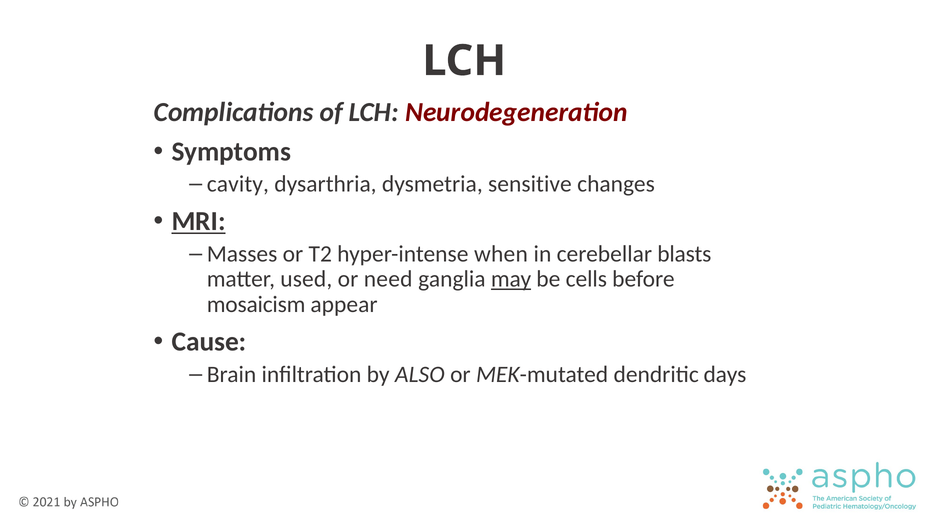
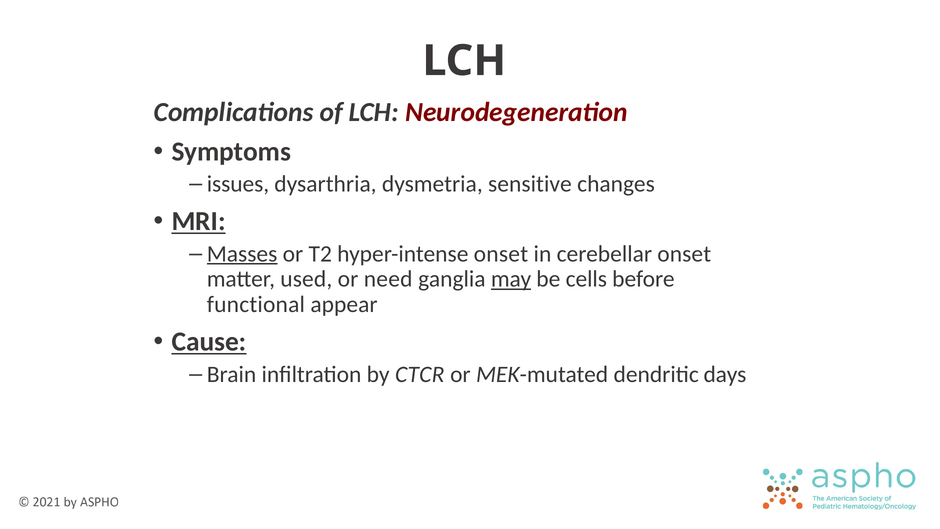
cavity: cavity -> issues (238, 184)
Masses underline: none -> present (242, 254)
hyper-intense when: when -> onset (501, 254)
cerebellar blasts: blasts -> onset (684, 254)
mosaicism: mosaicism -> functional (256, 304)
Cause underline: none -> present (209, 342)
ALSO: ALSO -> CTCR (420, 374)
